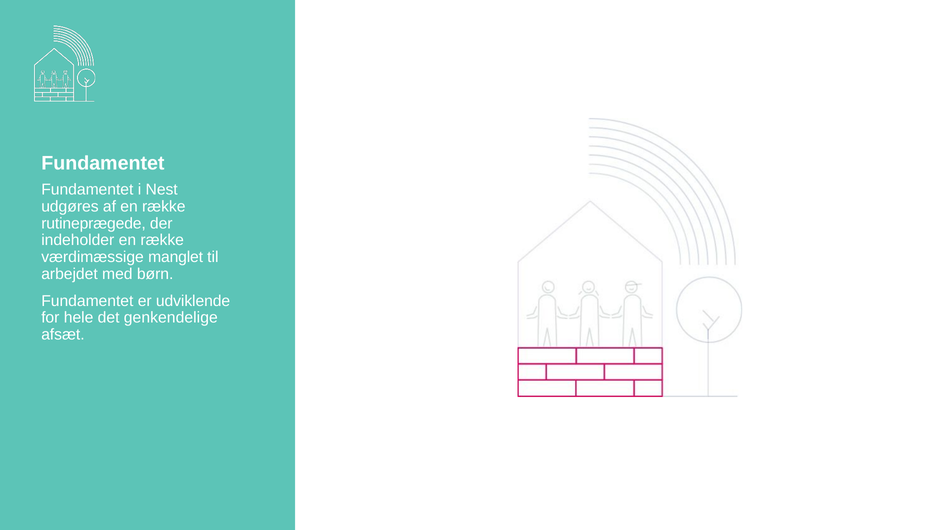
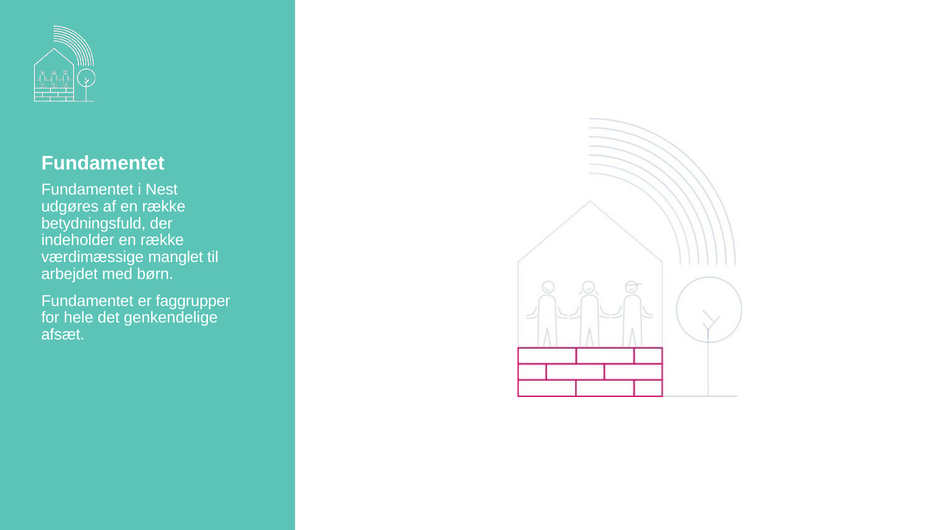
rutineprægede: rutineprægede -> betydningsfuld (93, 223)
udviklende: udviklende -> faggrupper (193, 301)
